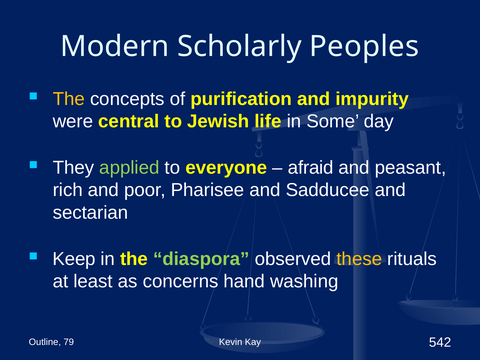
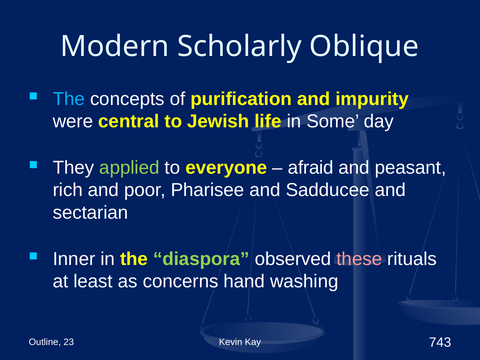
Peoples: Peoples -> Oblique (364, 47)
The colour: yellow -> light blue (69, 99)
Keep: Keep -> Inner (74, 259)
these colour: yellow -> pink (359, 259)
79: 79 -> 23 (69, 342)
542: 542 -> 743 (440, 343)
